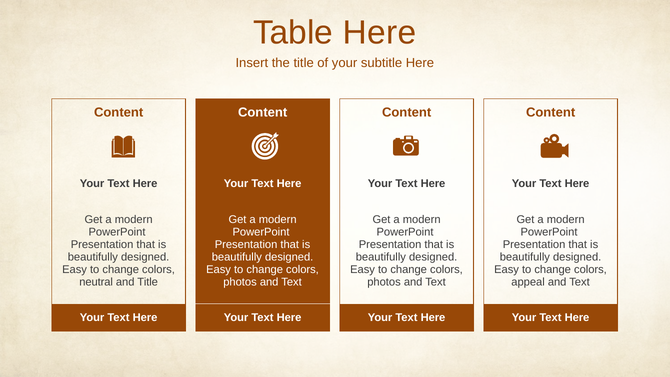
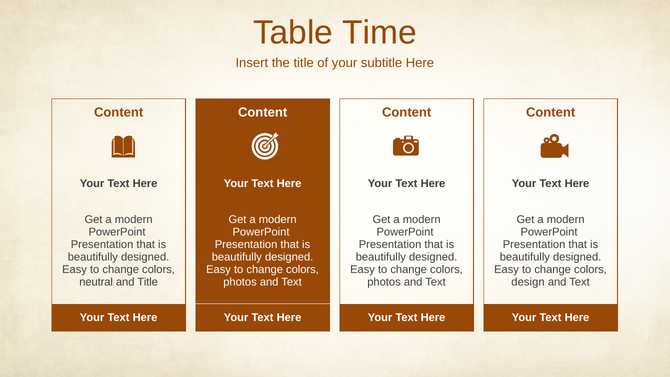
Table Here: Here -> Time (380, 32)
appeal: appeal -> design (528, 282)
